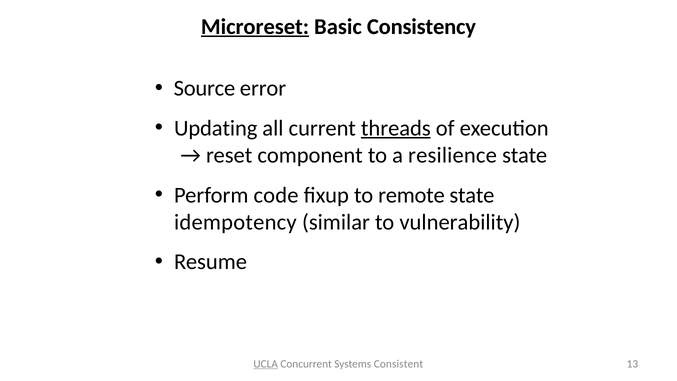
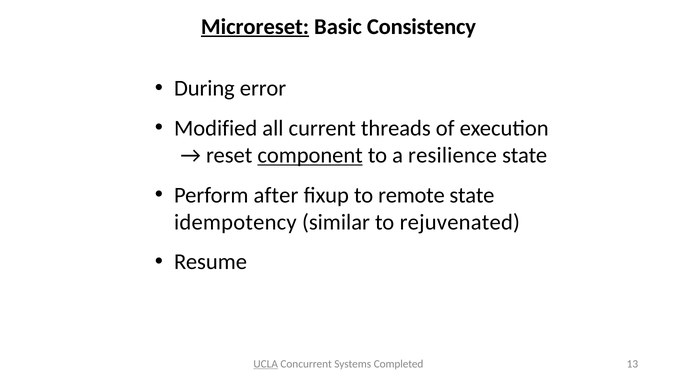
Source: Source -> During (204, 88)
Updating: Updating -> Modified (216, 128)
threads underline: present -> none (396, 128)
component underline: none -> present (310, 155)
code: code -> after (276, 195)
vulnerability: vulnerability -> rejuvenated (460, 222)
Consistent: Consistent -> Completed (399, 364)
